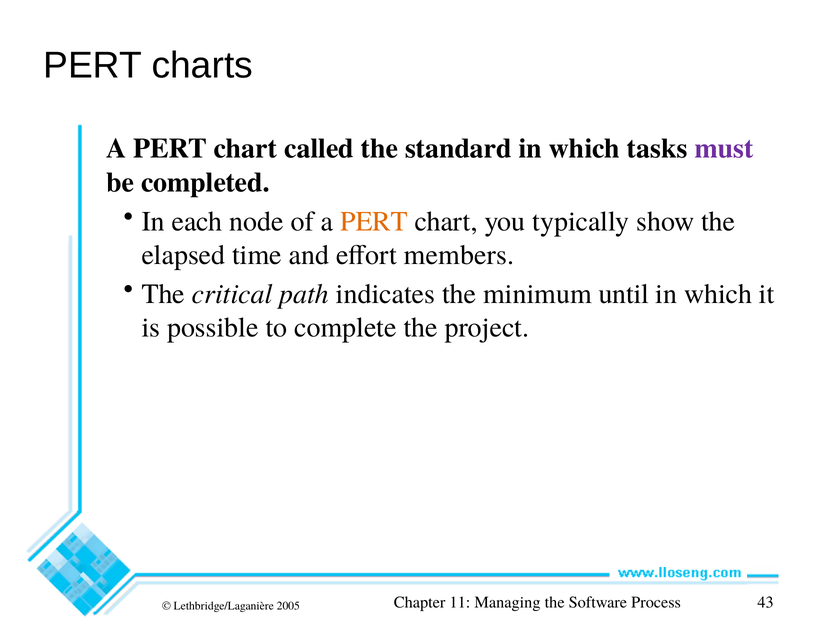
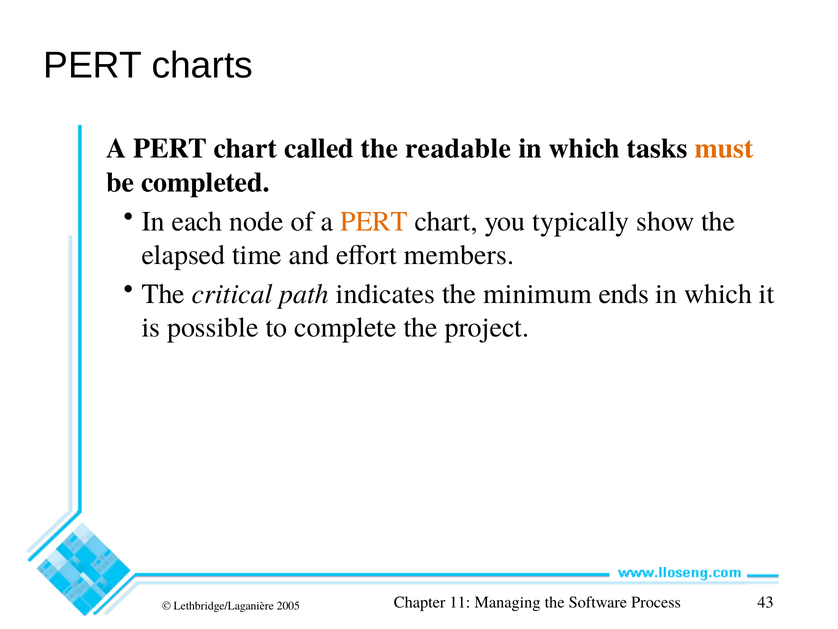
standard: standard -> readable (458, 149)
must colour: purple -> orange (724, 149)
until: until -> ends (624, 294)
